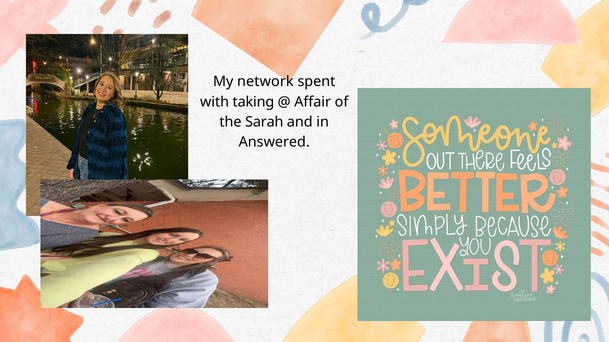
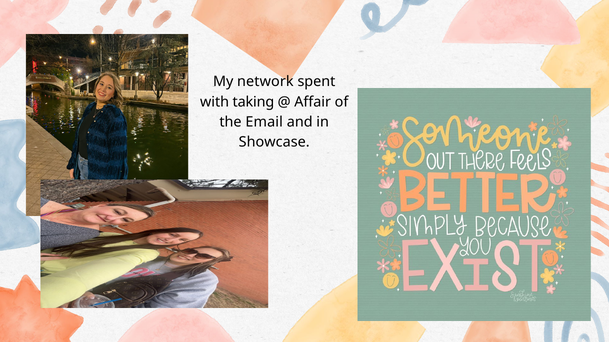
Sarah: Sarah -> Email (264, 122)
Answered: Answered -> Showcase (274, 142)
